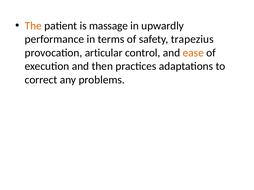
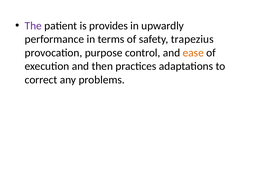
The colour: orange -> purple (33, 26)
massage: massage -> provides (109, 26)
articular: articular -> purpose (104, 53)
